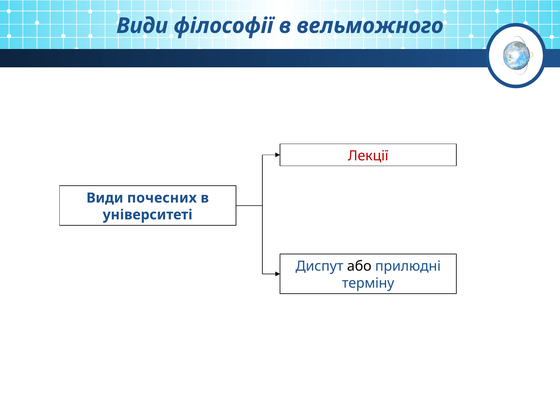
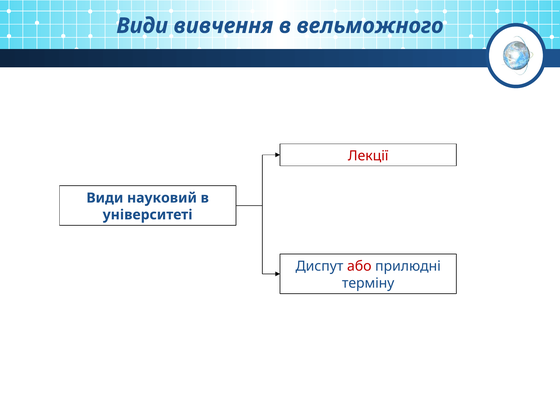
філософії: філософії -> вивчення (223, 26)
почесних: почесних -> науковий (162, 198)
або colour: black -> red (359, 266)
